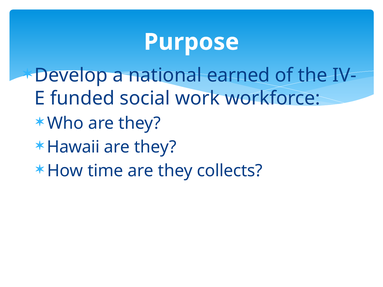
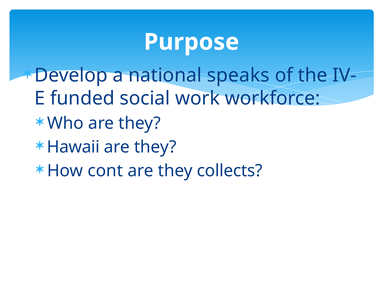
earned: earned -> speaks (238, 75)
time: time -> cont (105, 171)
